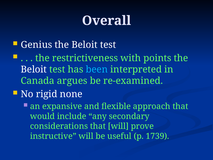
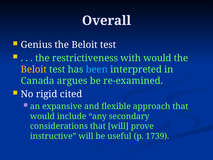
with points: points -> would (157, 58)
Beloit colour: white -> yellow (34, 69)
none: none -> cited (71, 94)
